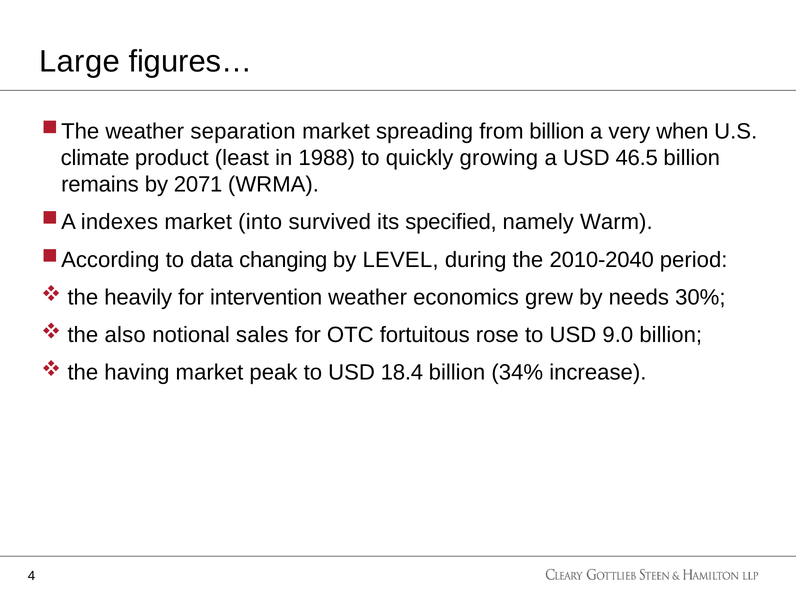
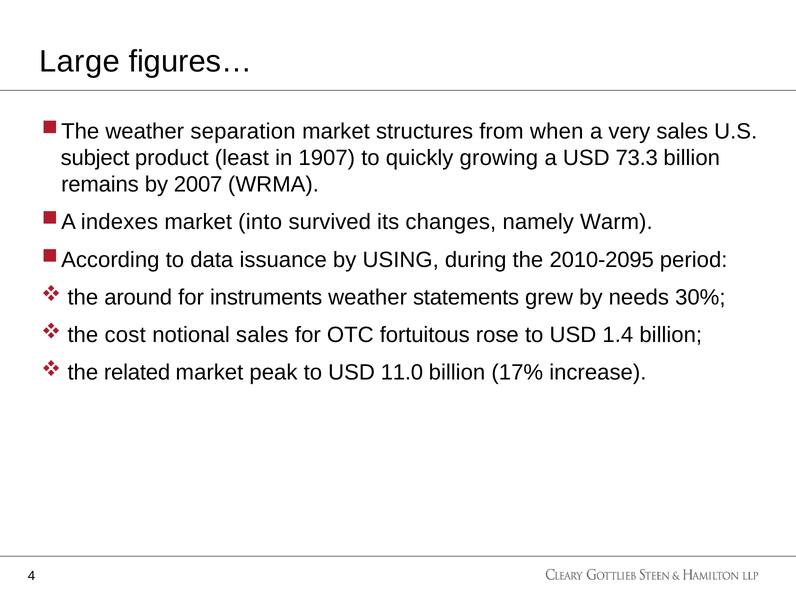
spreading: spreading -> structures (425, 131)
from billion: billion -> when (557, 131)
very when: when -> sales (682, 131)
climate: climate -> subject (95, 158)
1988: 1988 -> 1907 (327, 158)
46.5: 46.5 -> 73.3 (637, 158)
2071: 2071 -> 2007 (198, 185)
specified: specified -> changes (451, 222)
changing: changing -> issuance (283, 260)
LEVEL: LEVEL -> USING (401, 260)
2010-2040: 2010-2040 -> 2010-2095 (602, 260)
heavily: heavily -> around (138, 297)
intervention: intervention -> instruments (266, 297)
economics: economics -> statements (466, 297)
also: also -> cost (125, 335)
9.0: 9.0 -> 1.4 (618, 335)
having: having -> related (137, 373)
18.4: 18.4 -> 11.0 (402, 373)
34%: 34% -> 17% (517, 373)
